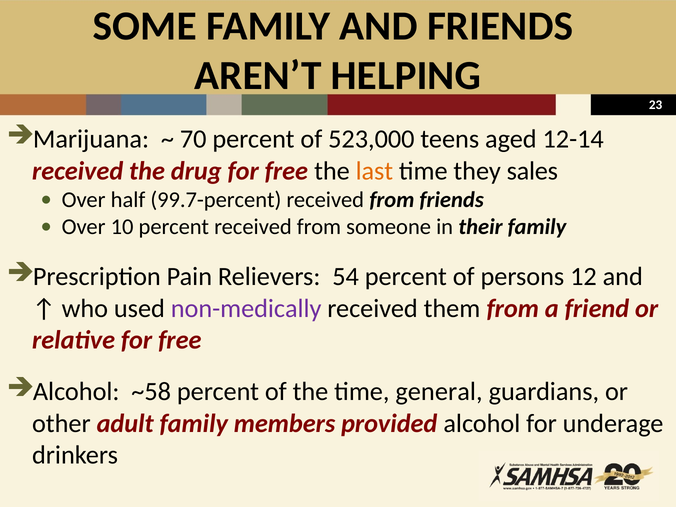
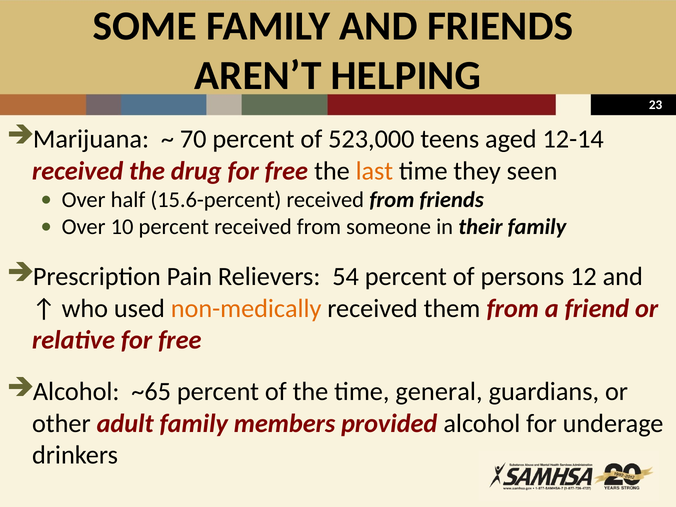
sales: sales -> seen (532, 171)
99.7-percent: 99.7-percent -> 15.6-percent (216, 200)
non-medically colour: purple -> orange (246, 308)
~58: ~58 -> ~65 (151, 392)
